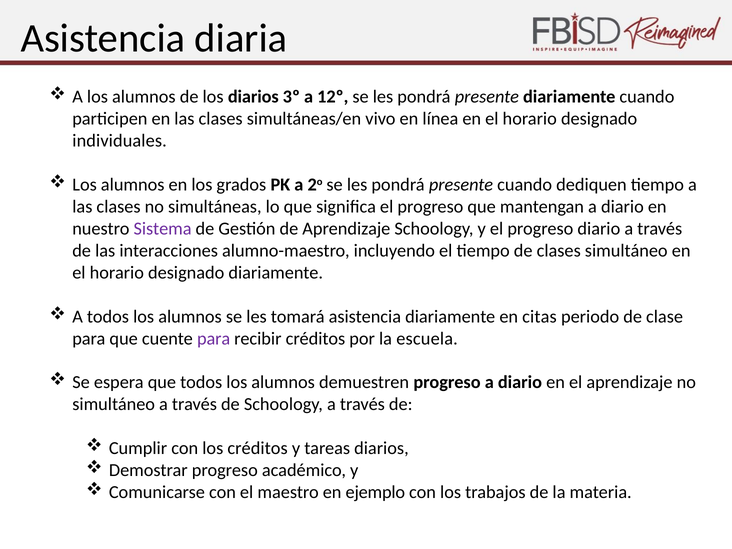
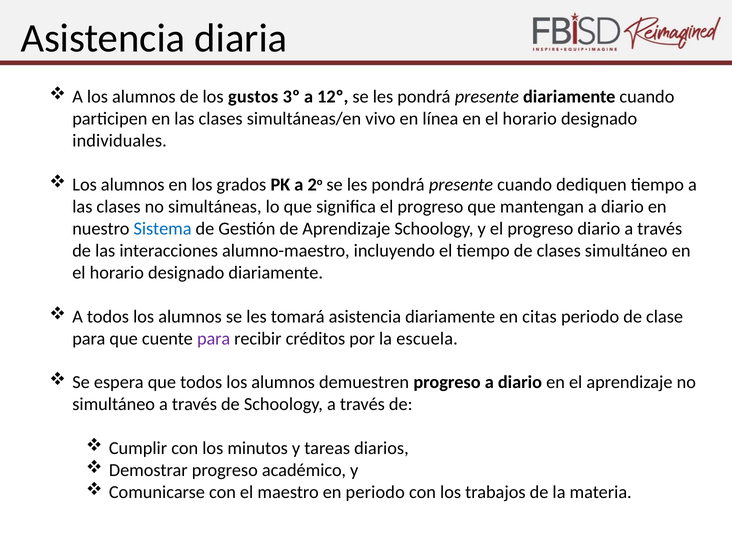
los diarios: diarios -> gustos (253, 97)
Sistema colour: purple -> blue (163, 229)
los créditos: créditos -> minutos (258, 448)
en ejemplo: ejemplo -> periodo (375, 492)
